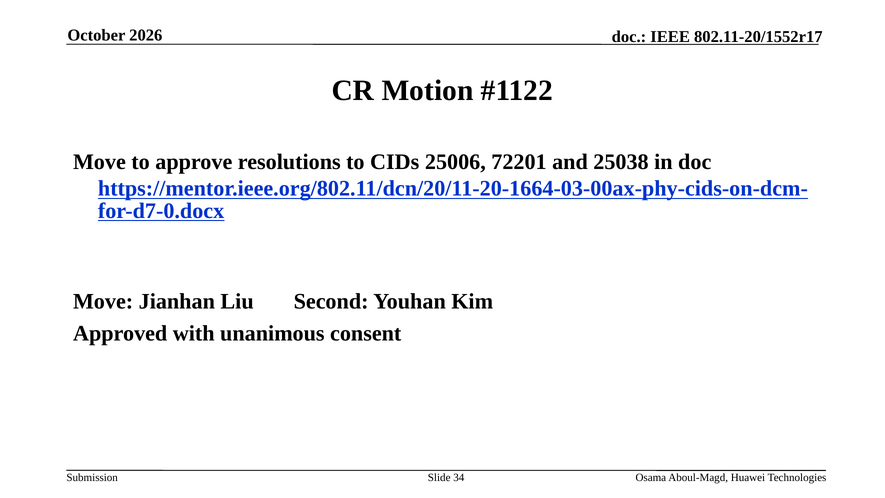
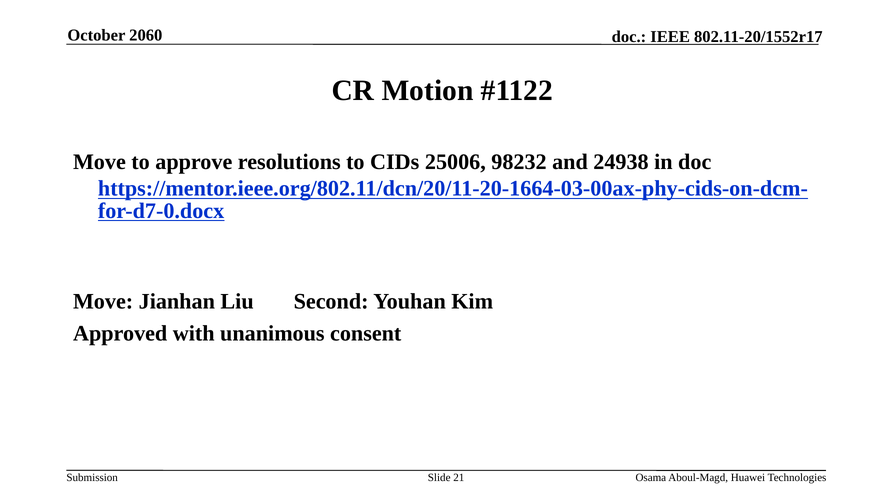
2026: 2026 -> 2060 (146, 35)
72201: 72201 -> 98232 (519, 162)
25038: 25038 -> 24938 (621, 162)
34: 34 -> 21 (459, 477)
